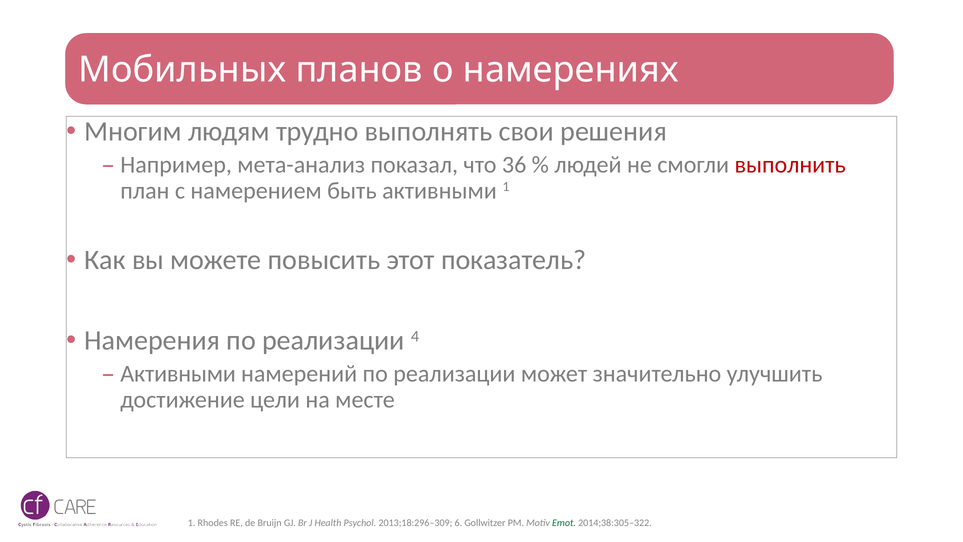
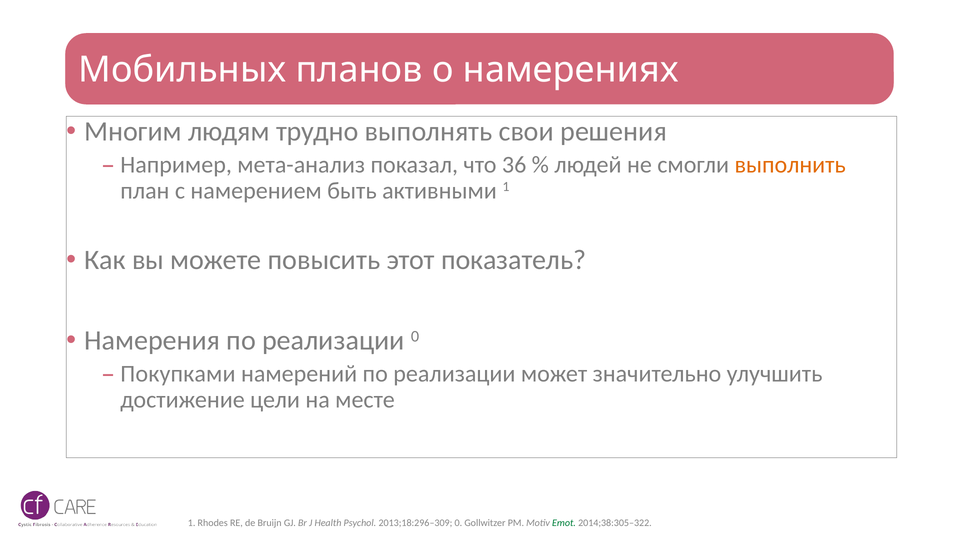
выполнить colour: red -> orange (790, 165)
реализации 4: 4 -> 0 (415, 336)
Активными: Активными -> Покупками (178, 374)
2013;18:296–309 6: 6 -> 0 (458, 522)
